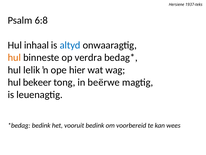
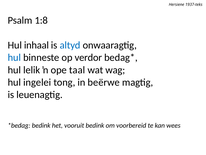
6:8: 6:8 -> 1:8 (41, 20)
hul colour: orange -> blue (14, 57)
verdra: verdra -> verdor (88, 57)
hier: hier -> taal (77, 70)
bekeer: bekeer -> ingelei (37, 82)
